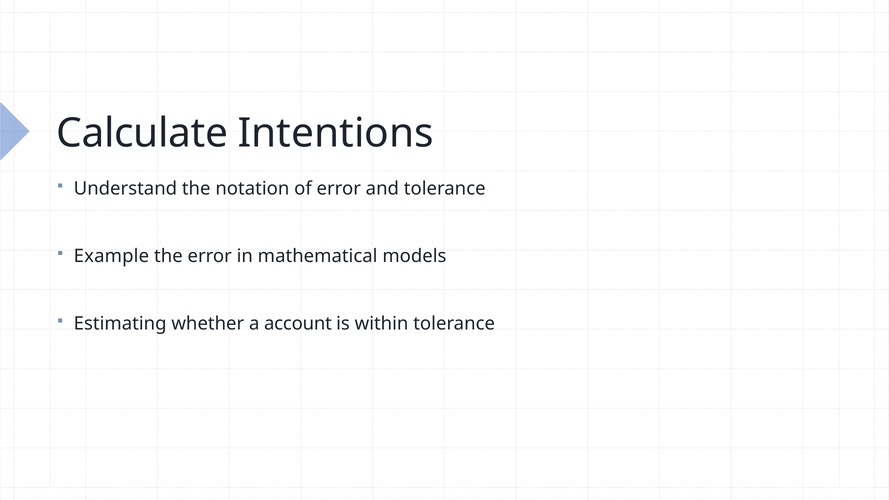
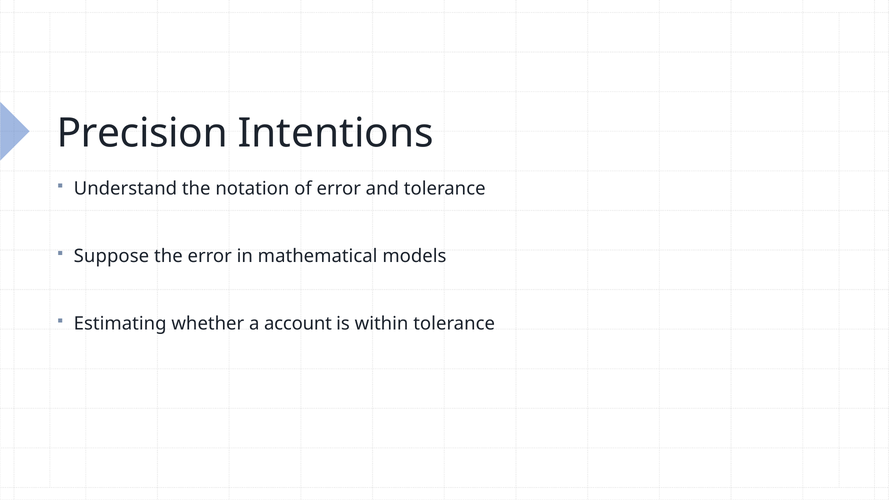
Calculate: Calculate -> Precision (142, 133)
Example: Example -> Suppose (111, 256)
